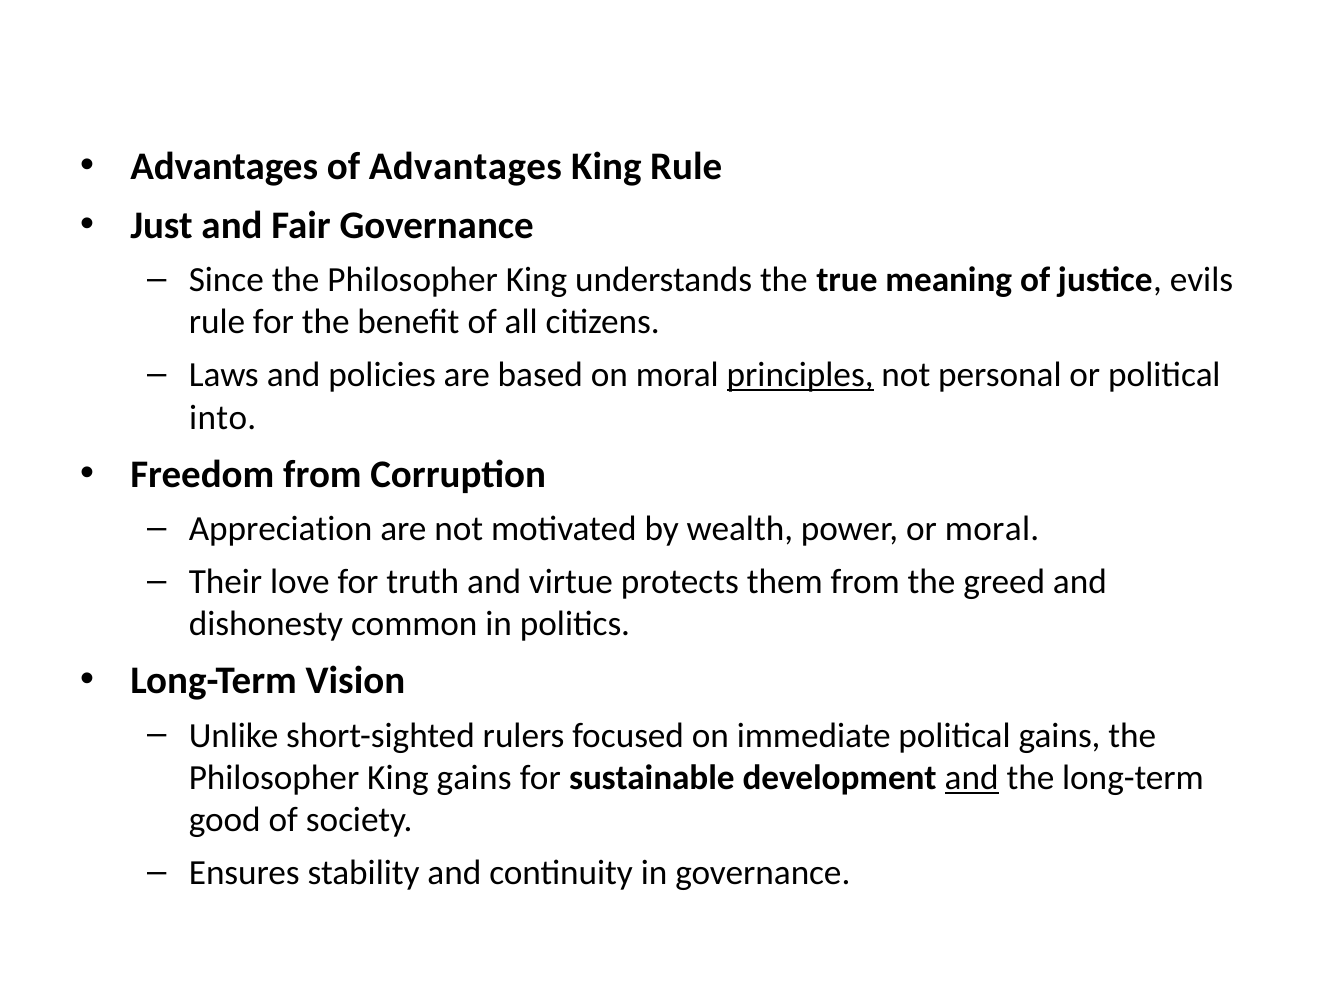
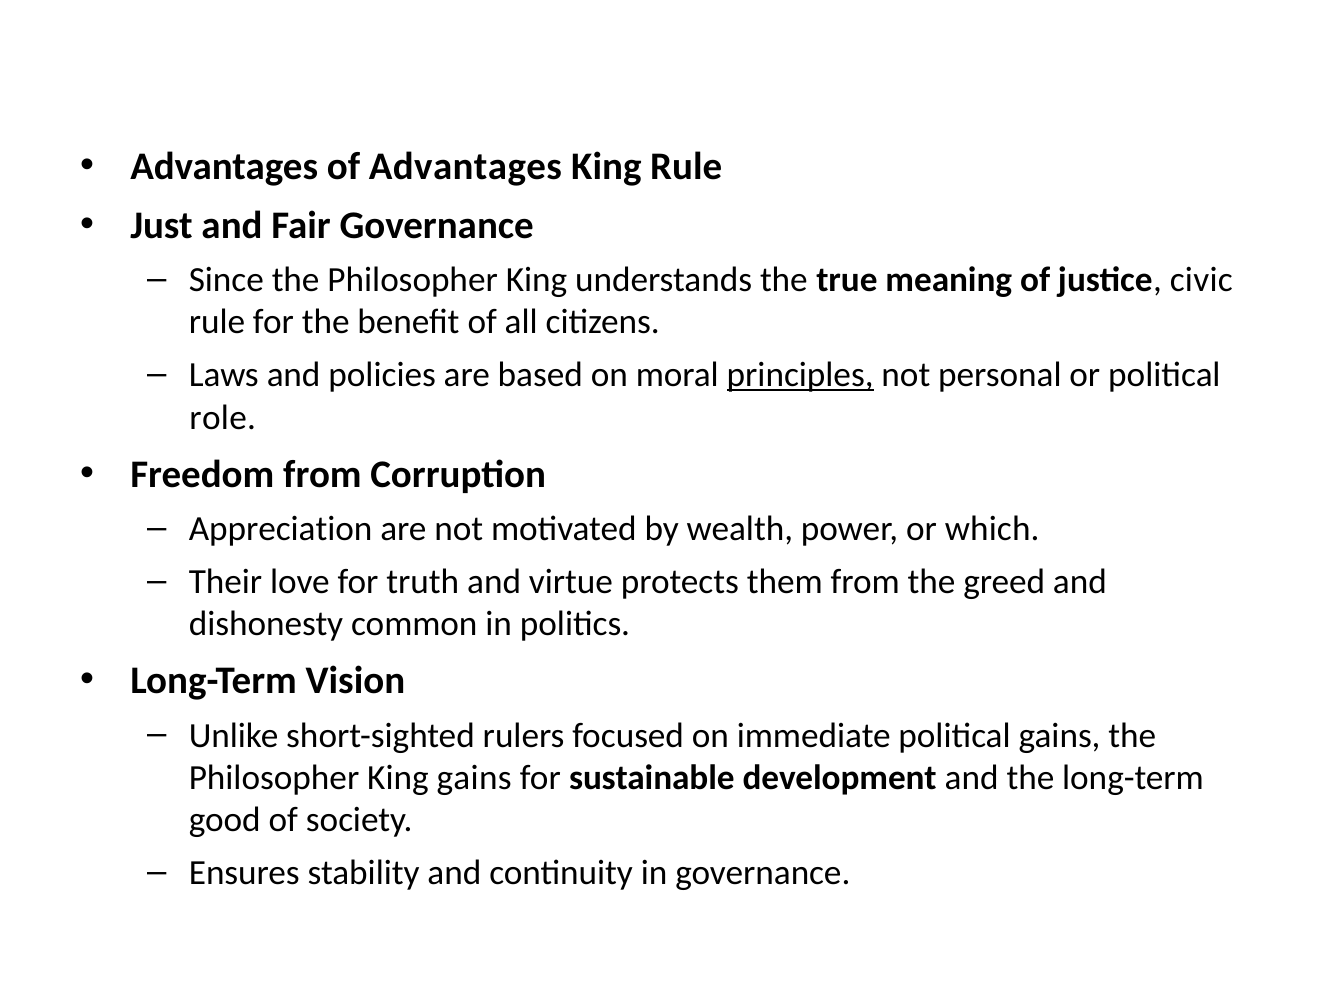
evils: evils -> civic (1201, 280)
into: into -> role (223, 417)
or moral: moral -> which (992, 529)
and underline: present -> none (972, 778)
